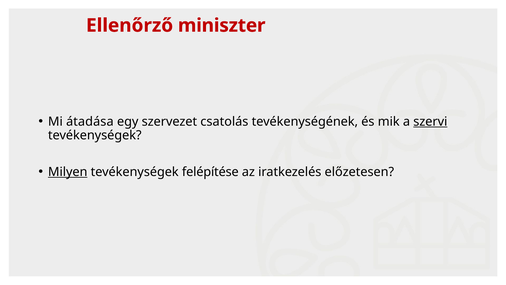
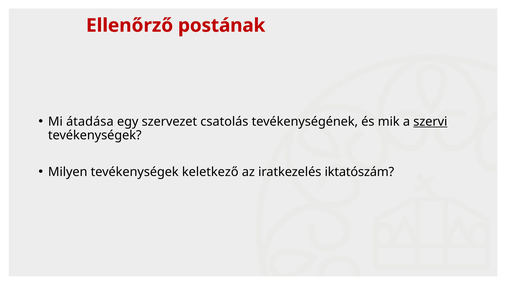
miniszter: miniszter -> postának (222, 25)
Milyen underline: present -> none (68, 172)
felépítése: felépítése -> keletkező (210, 172)
előzetesen: előzetesen -> iktatószám (359, 172)
